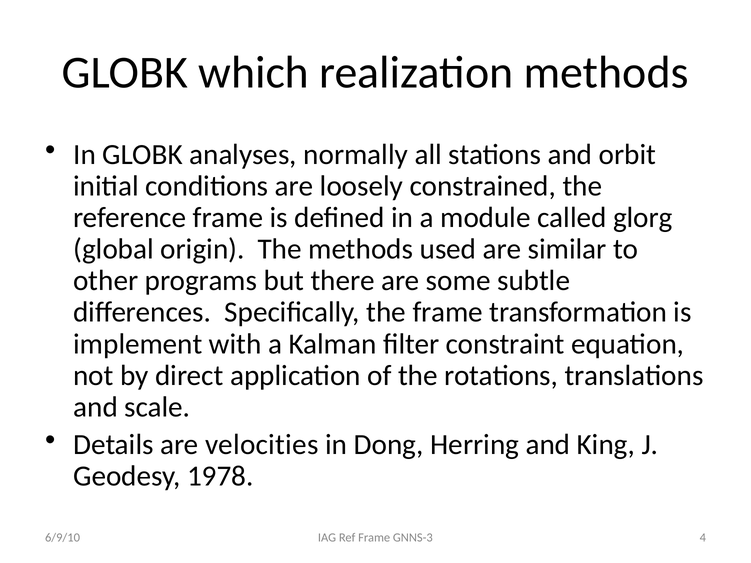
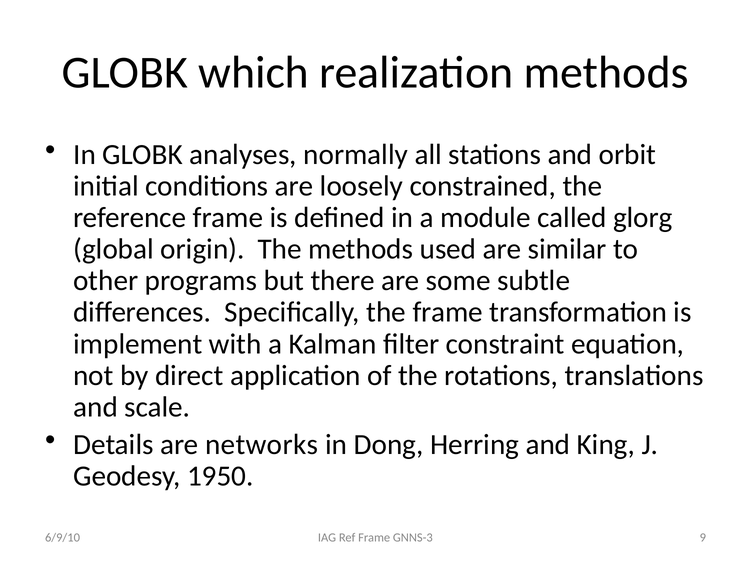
velocities: velocities -> networks (262, 445)
1978: 1978 -> 1950 (220, 476)
4: 4 -> 9 (703, 538)
